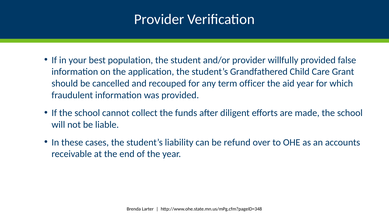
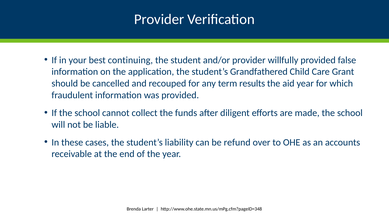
population: population -> continuing (130, 60)
officer: officer -> results (252, 83)
